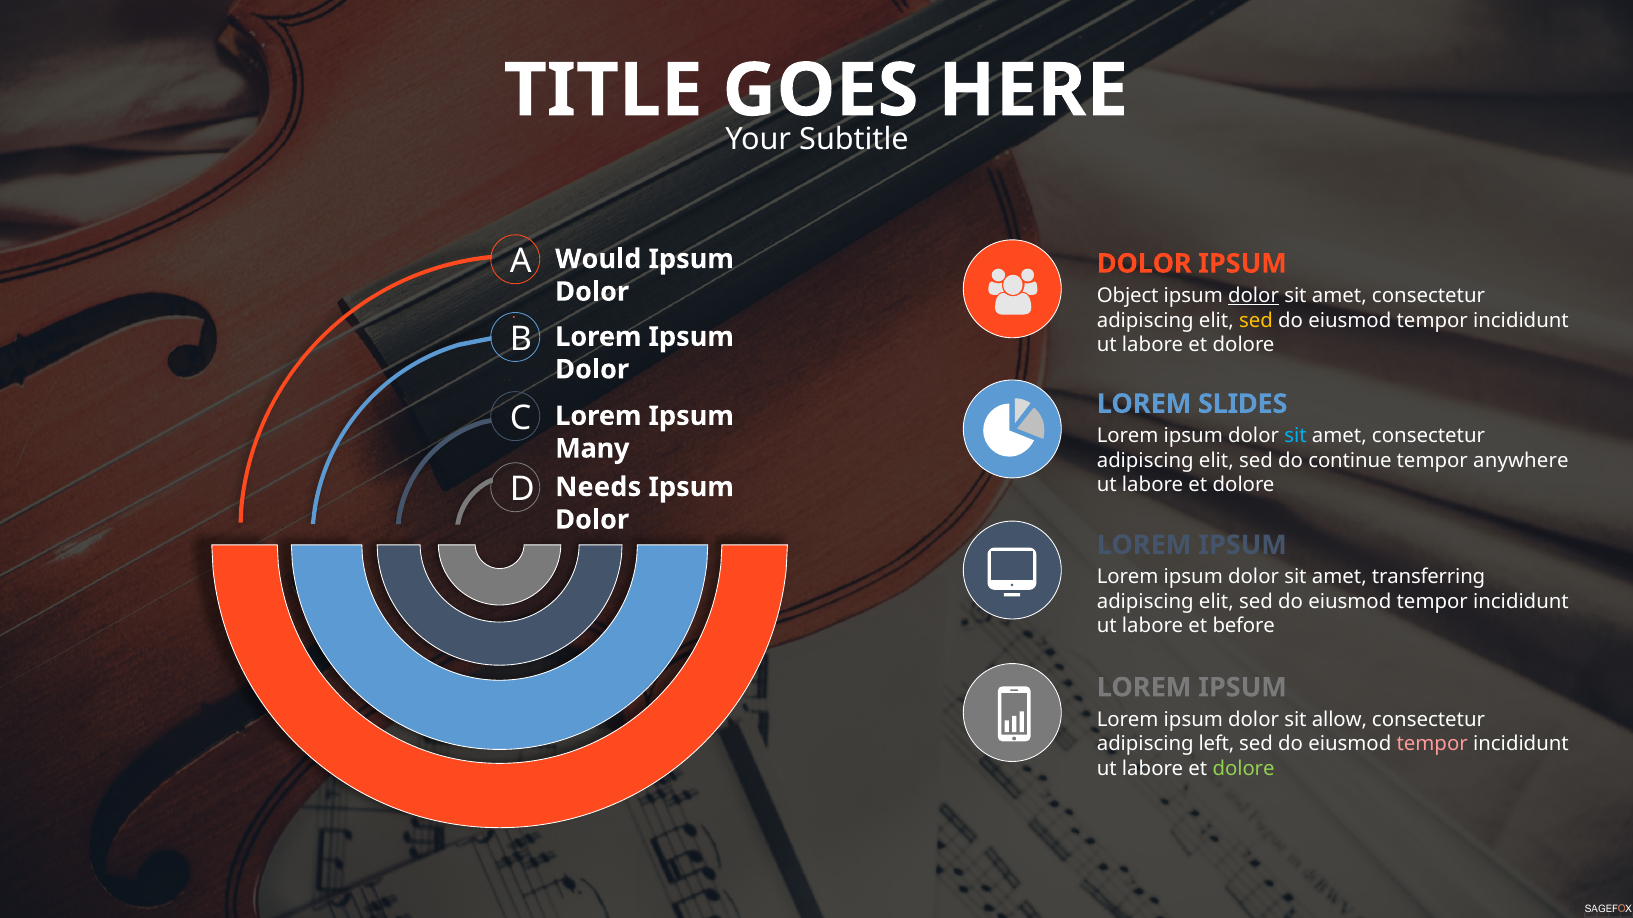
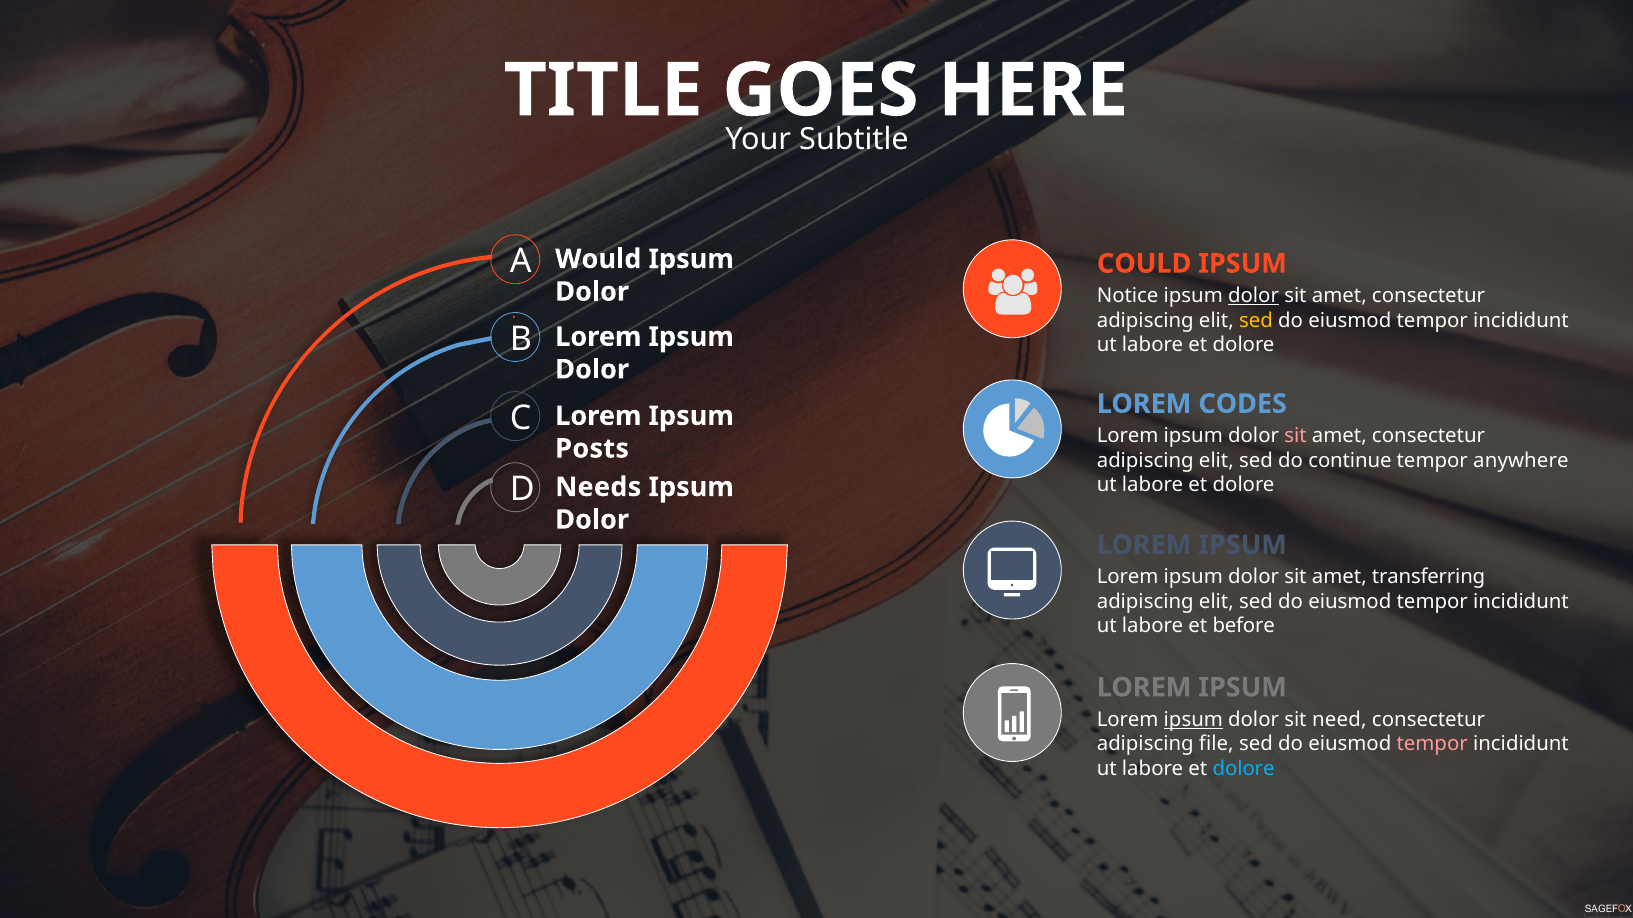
DOLOR: DOLOR -> COULD (1144, 264)
Object: Object -> Notice (1128, 296)
SLIDES: SLIDES -> CODES (1243, 404)
sit colour: light blue -> pink (1295, 436)
Many: Many -> Posts (592, 449)
ipsum underline: none -> present (1193, 720)
allow: allow -> need (1339, 720)
left: left -> file (1216, 745)
dolore colour: light green -> light blue (1244, 769)
